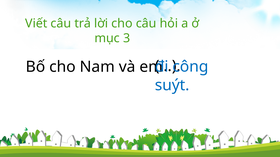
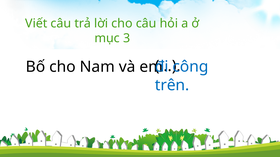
suýt: suýt -> trên (172, 86)
